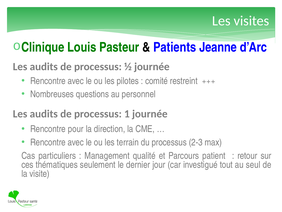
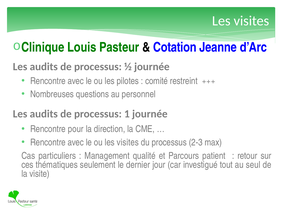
Patients: Patients -> Cotation (175, 47)
ou les terrain: terrain -> visites (128, 142)
